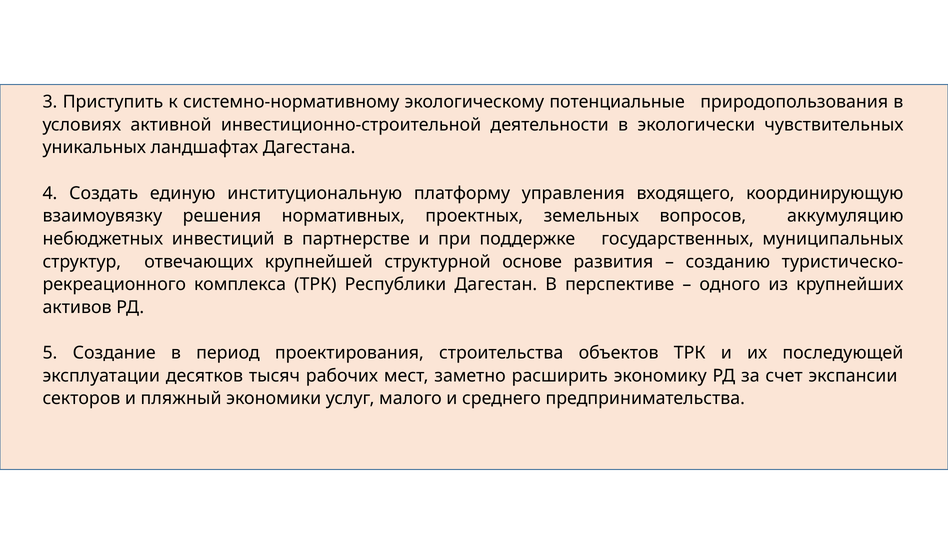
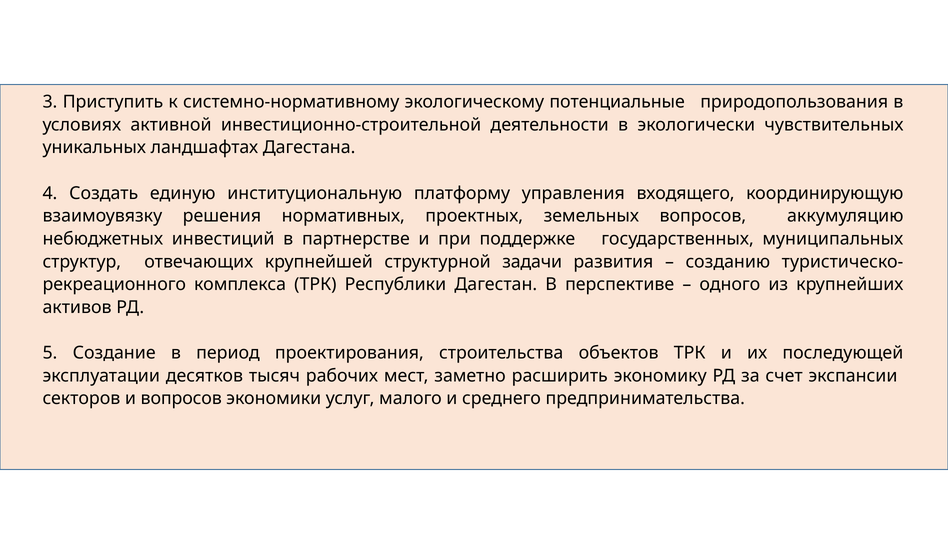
основе: основе -> задачи (532, 262)
и пляжный: пляжный -> вопросов (181, 399)
